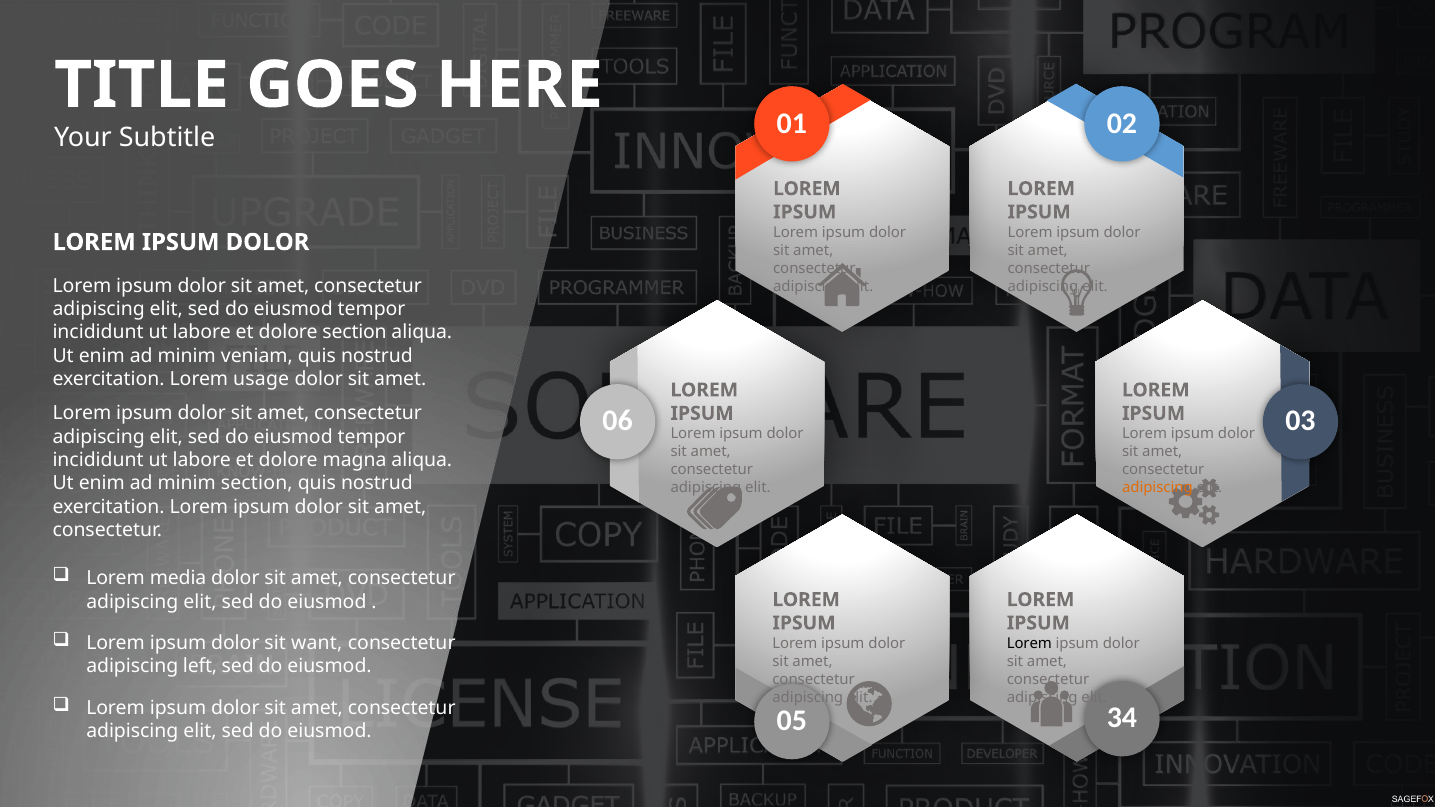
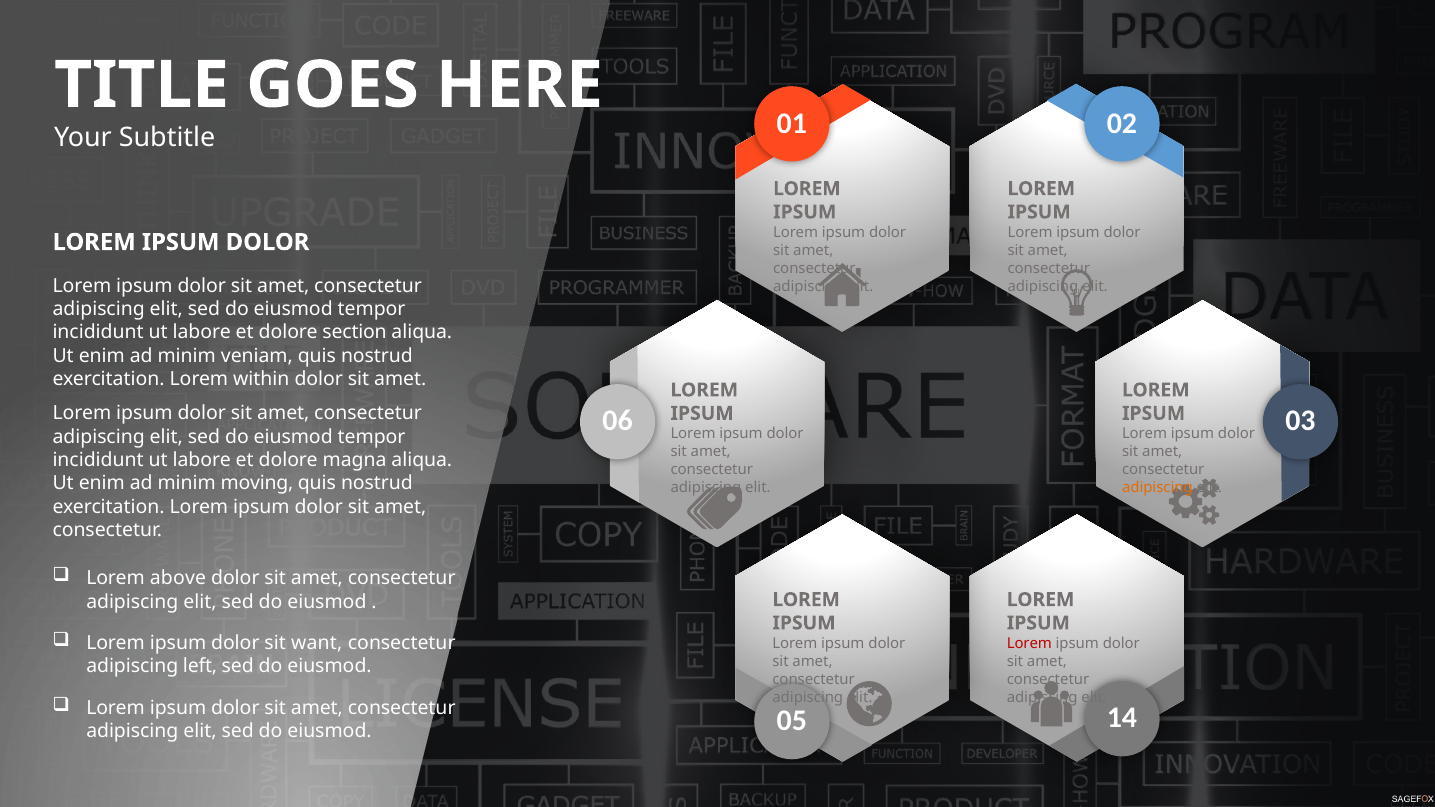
usage: usage -> within (261, 379)
minim section: section -> moving (257, 483)
media: media -> above (178, 579)
Lorem colour: black -> red (1029, 643)
34: 34 -> 14 (1122, 718)
